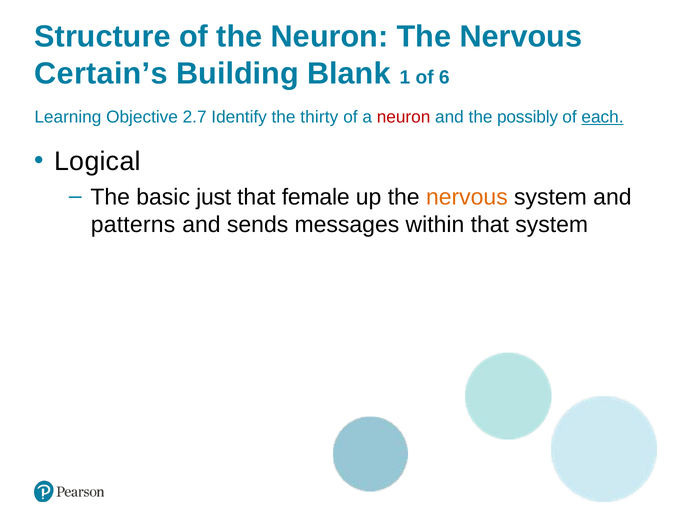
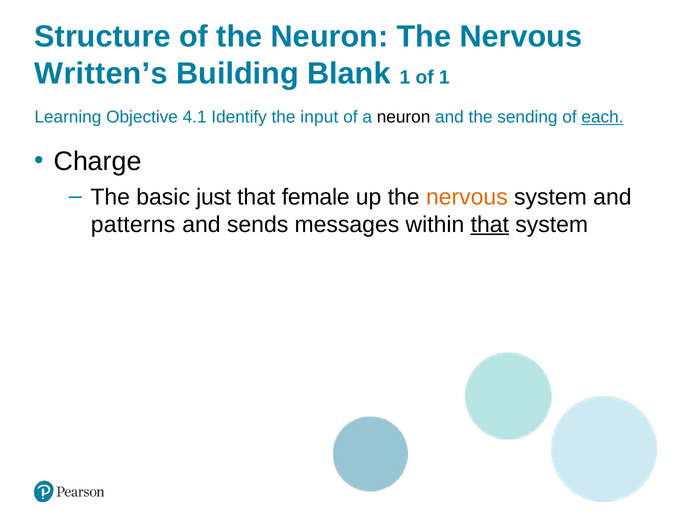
Certain’s: Certain’s -> Written’s (101, 73)
of 6: 6 -> 1 (444, 77)
2.7: 2.7 -> 4.1 (195, 117)
thirty: thirty -> input (319, 117)
neuron colour: red -> black (404, 117)
possibly: possibly -> sending (527, 117)
Logical: Logical -> Charge (98, 162)
that underline: none -> present (490, 224)
